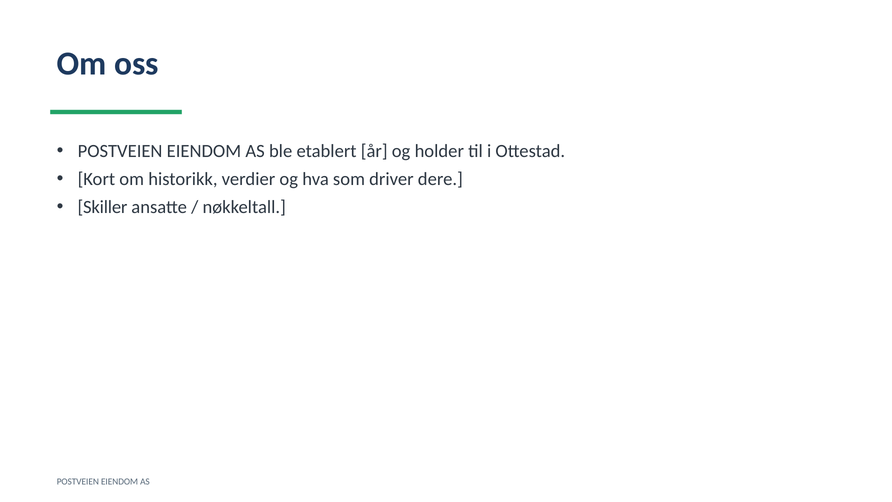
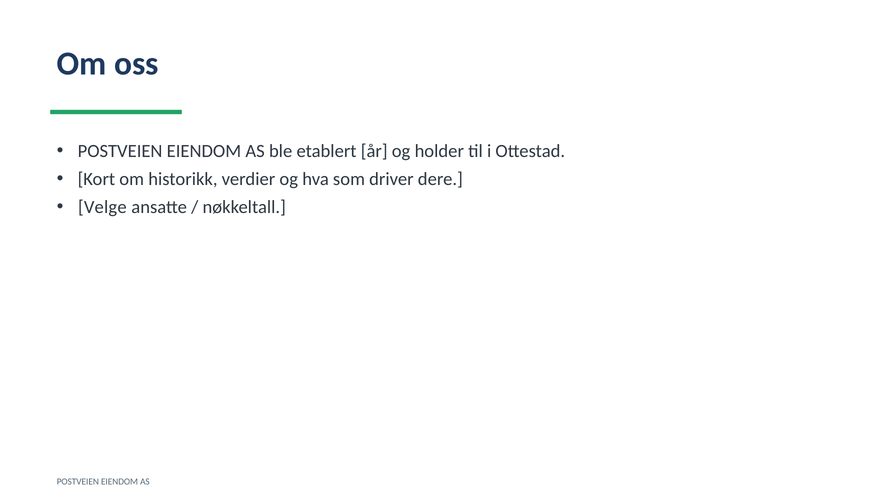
Skiller: Skiller -> Velge (102, 207)
